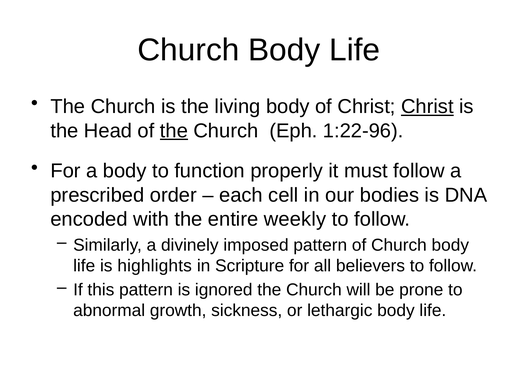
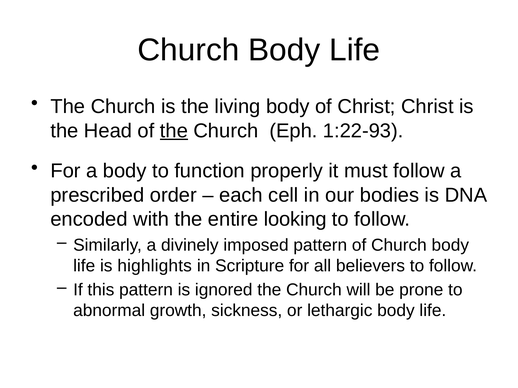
Christ underline: present -> none (427, 107)
1:22-96: 1:22-96 -> 1:22-93 (363, 131)
weekly: weekly -> looking (295, 220)
